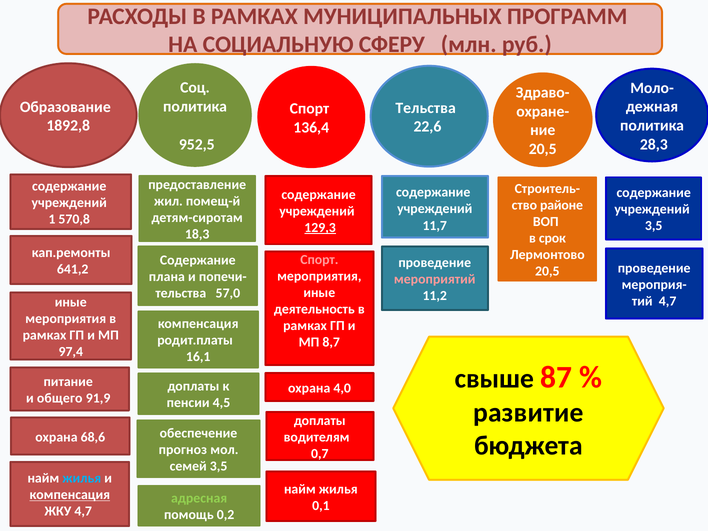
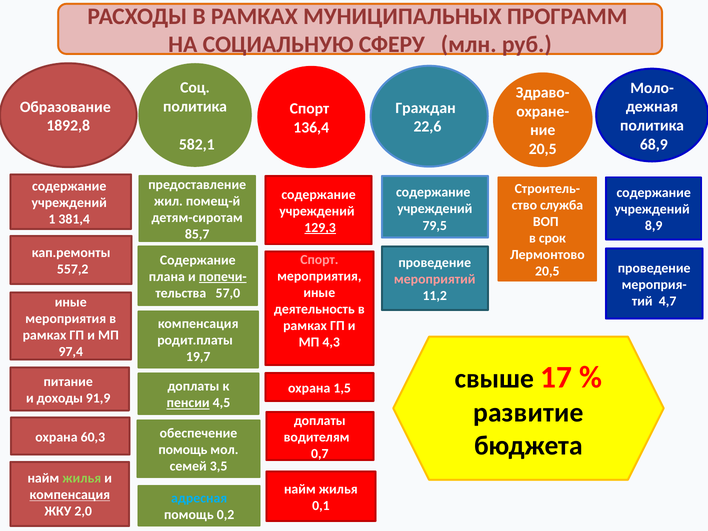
Тельства: Тельства -> Граждан (426, 108)
952,5: 952,5 -> 582,1 (197, 144)
28,3: 28,3 -> 68,9 (654, 144)
районе: районе -> служба (562, 205)
570,8: 570,8 -> 381,4 (74, 219)
11,7: 11,7 -> 79,5 (435, 225)
3,5: 3,5 -> 8,9 (654, 226)
18,3: 18,3 -> 85,7 (197, 234)
641,2: 641,2 -> 557,2 (73, 269)
попечи- underline: none -> present (223, 277)
8,7: 8,7 -> 4,3 (331, 342)
16,1: 16,1 -> 19,7 (198, 357)
87: 87 -> 17 (556, 377)
4,0: 4,0 -> 1,5 (342, 388)
общего: общего -> доходы (60, 398)
пенсии underline: none -> present (188, 403)
68,6: 68,6 -> 60,3 (93, 437)
прогноз: прогноз -> помощь (183, 450)
жилья colour: light blue -> light green (82, 478)
адресная colour: light green -> light blue (199, 498)
ЖКУ 4,7: 4,7 -> 2,0 (83, 511)
